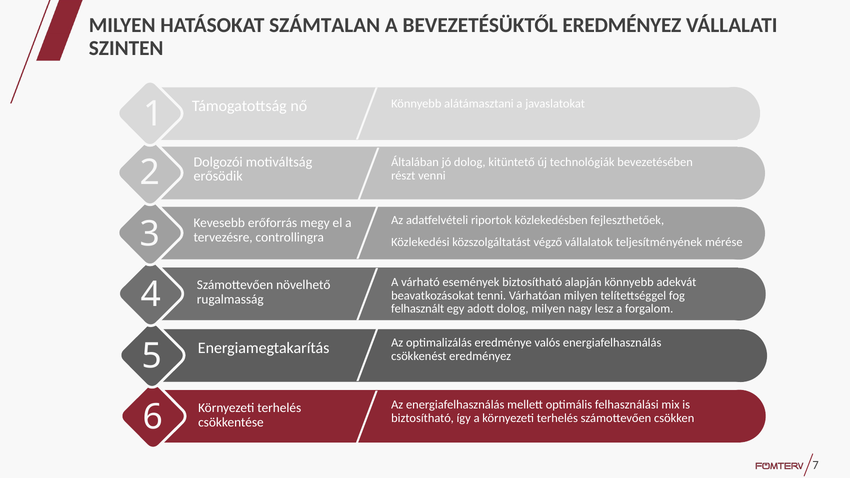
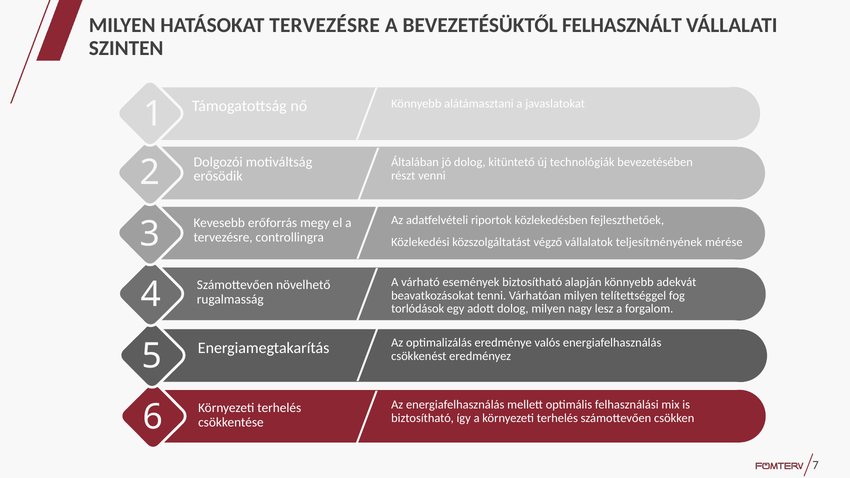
HATÁSOKAT SZÁMTALAN: SZÁMTALAN -> TERVEZÉSRE (325, 25)
BEVEZETÉSÜKTŐL EREDMÉNYEZ: EREDMÉNYEZ -> FELHASZNÁLT (622, 25)
felhasznált: felhasznált -> torlódások (418, 309)
